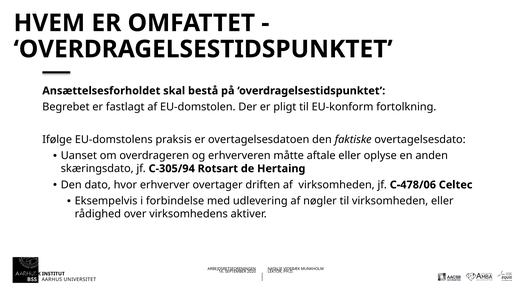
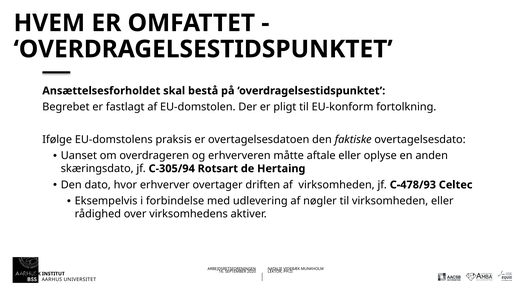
C-478/06: C-478/06 -> C-478/93 (413, 185)
